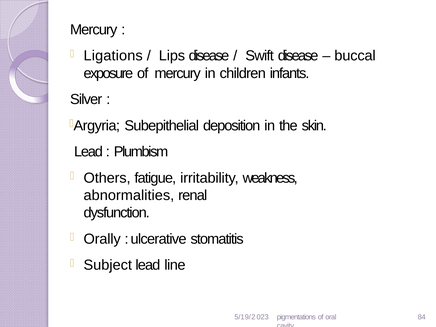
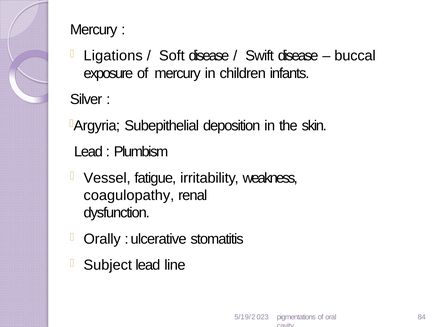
Lips: Lips -> Soft (172, 56)
Others: Others -> Vessel (107, 178)
abnormalities: abnormalities -> coagulopathy (129, 195)
